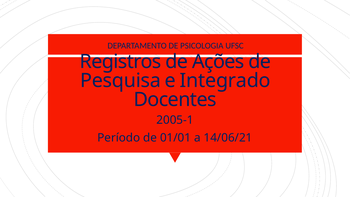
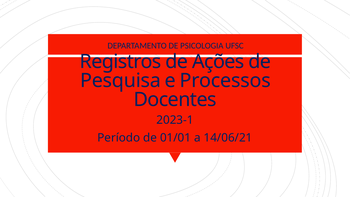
Integrado: Integrado -> Processos (225, 81)
2005-1: 2005-1 -> 2023-1 (175, 120)
